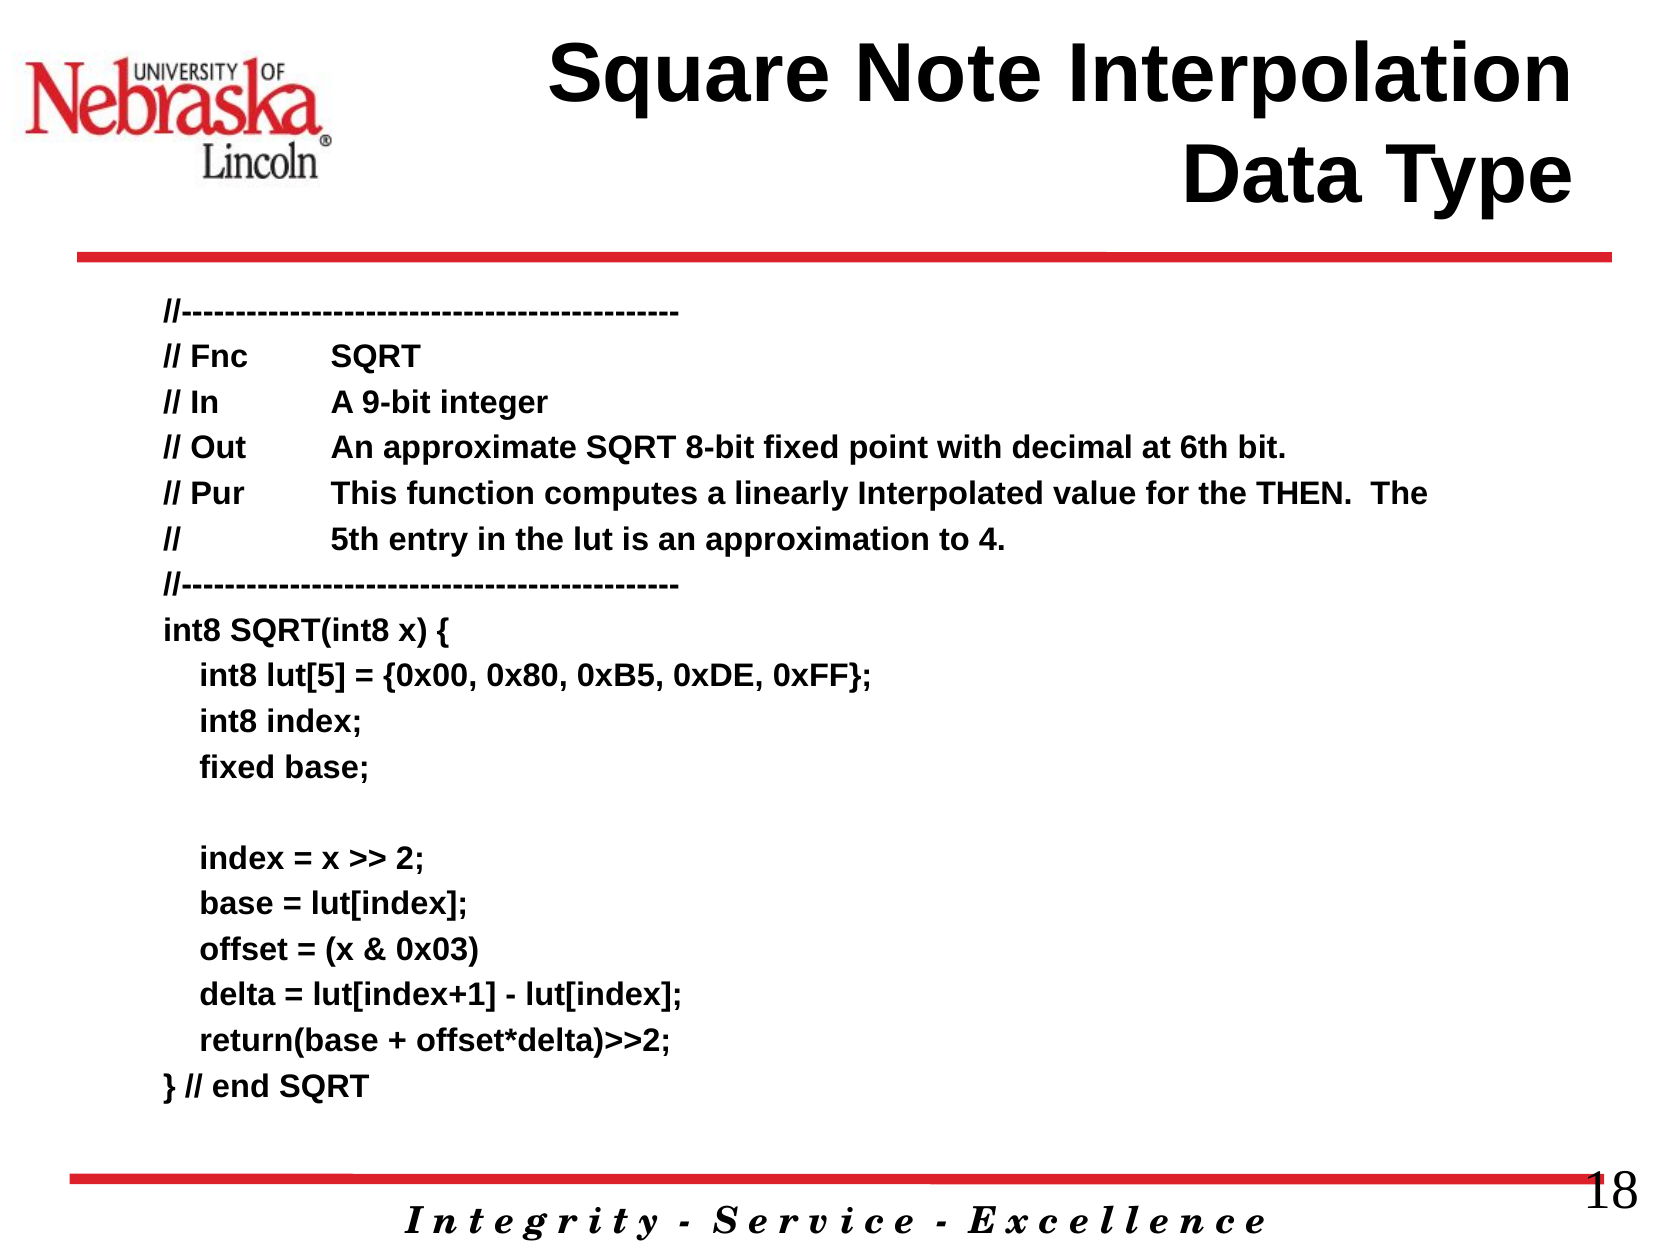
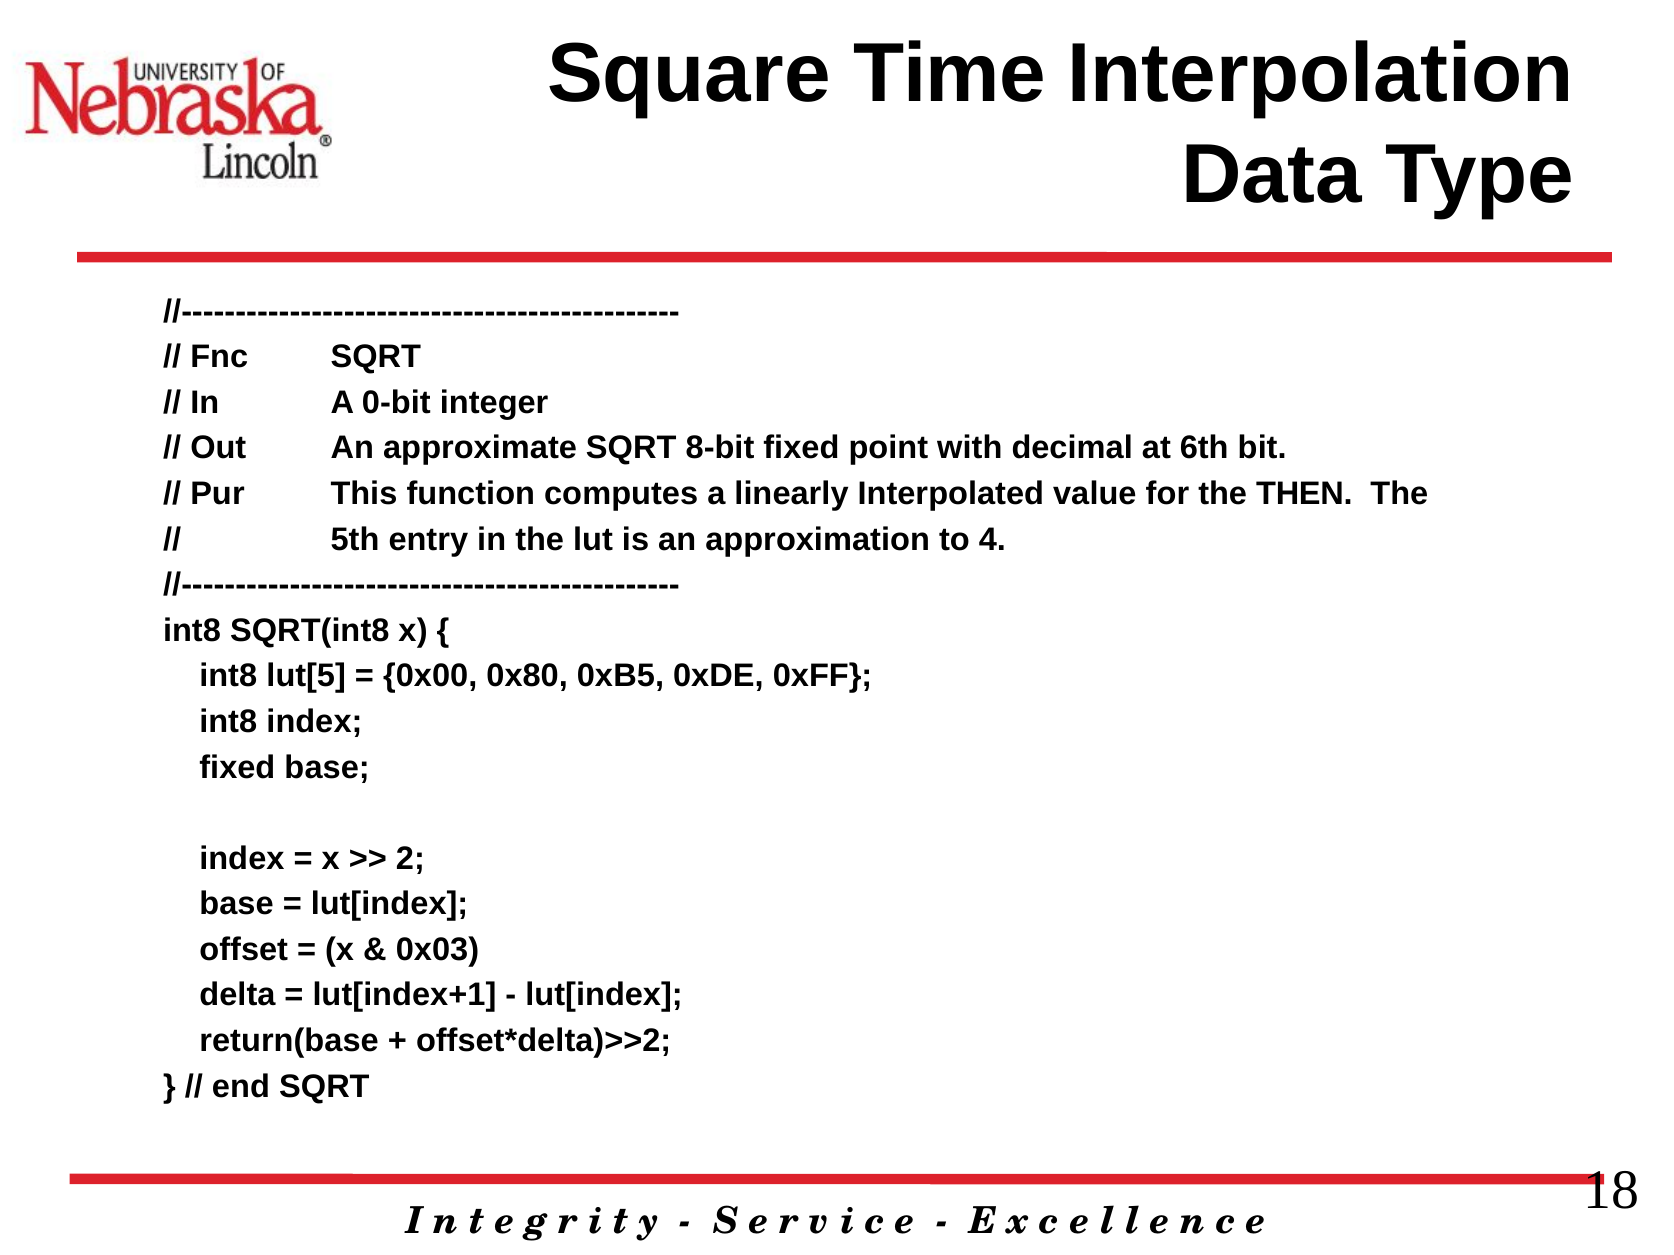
Note: Note -> Time (949, 74)
9-bit: 9-bit -> 0-bit (396, 403)
